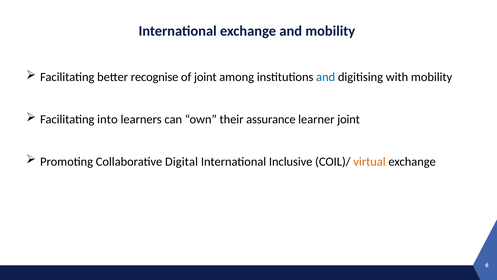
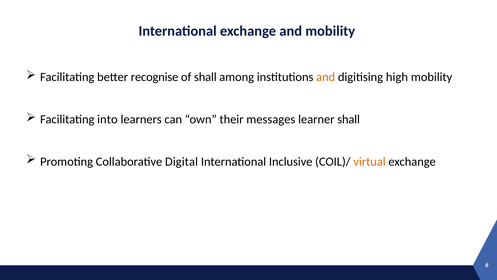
of joint: joint -> shall (205, 77)
and colour: blue -> orange (326, 77)
with: with -> high (397, 77)
assurance: assurance -> messages (271, 119)
learner joint: joint -> shall (349, 119)
